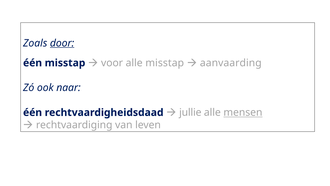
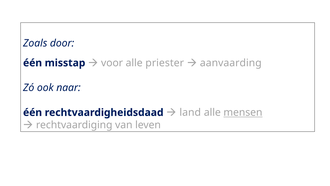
door underline: present -> none (62, 43)
alle misstap: misstap -> priester (165, 63)
jullie: jullie -> land (190, 112)
